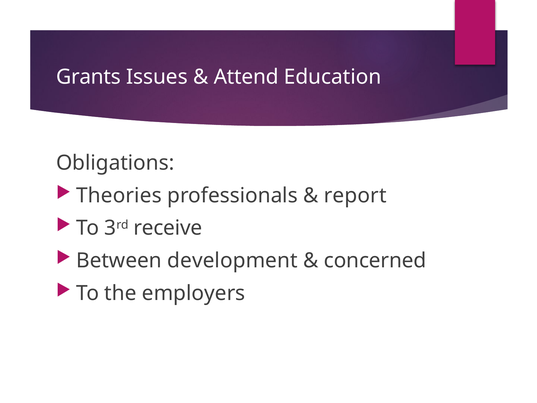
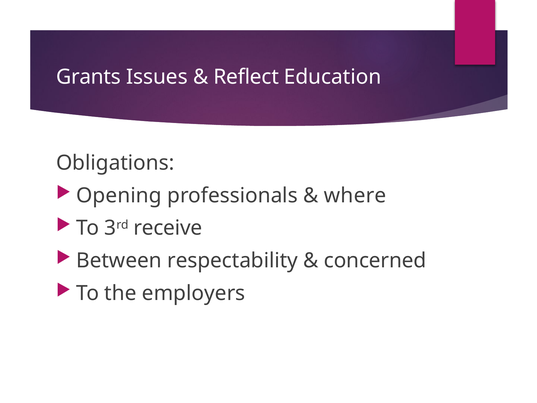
Attend: Attend -> Reflect (246, 77)
Theories: Theories -> Opening (119, 195)
report: report -> where (355, 195)
development: development -> respectability (233, 260)
